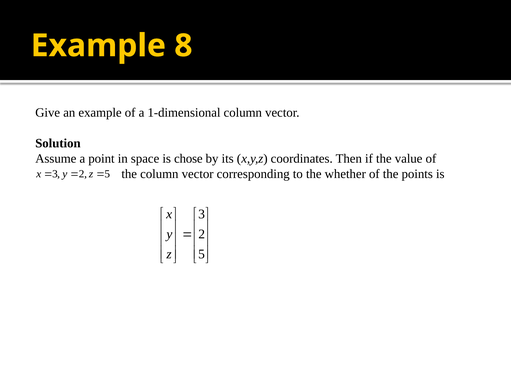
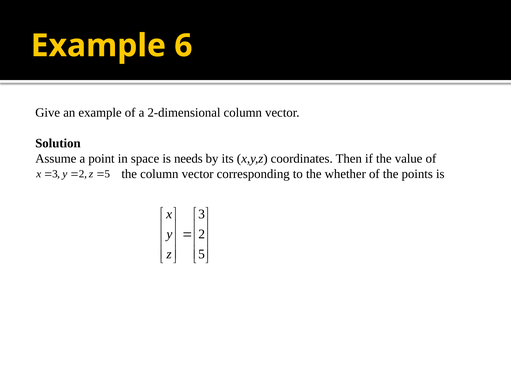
8: 8 -> 6 (183, 46)
1-dimensional: 1-dimensional -> 2-dimensional (184, 113)
chose: chose -> needs (188, 159)
